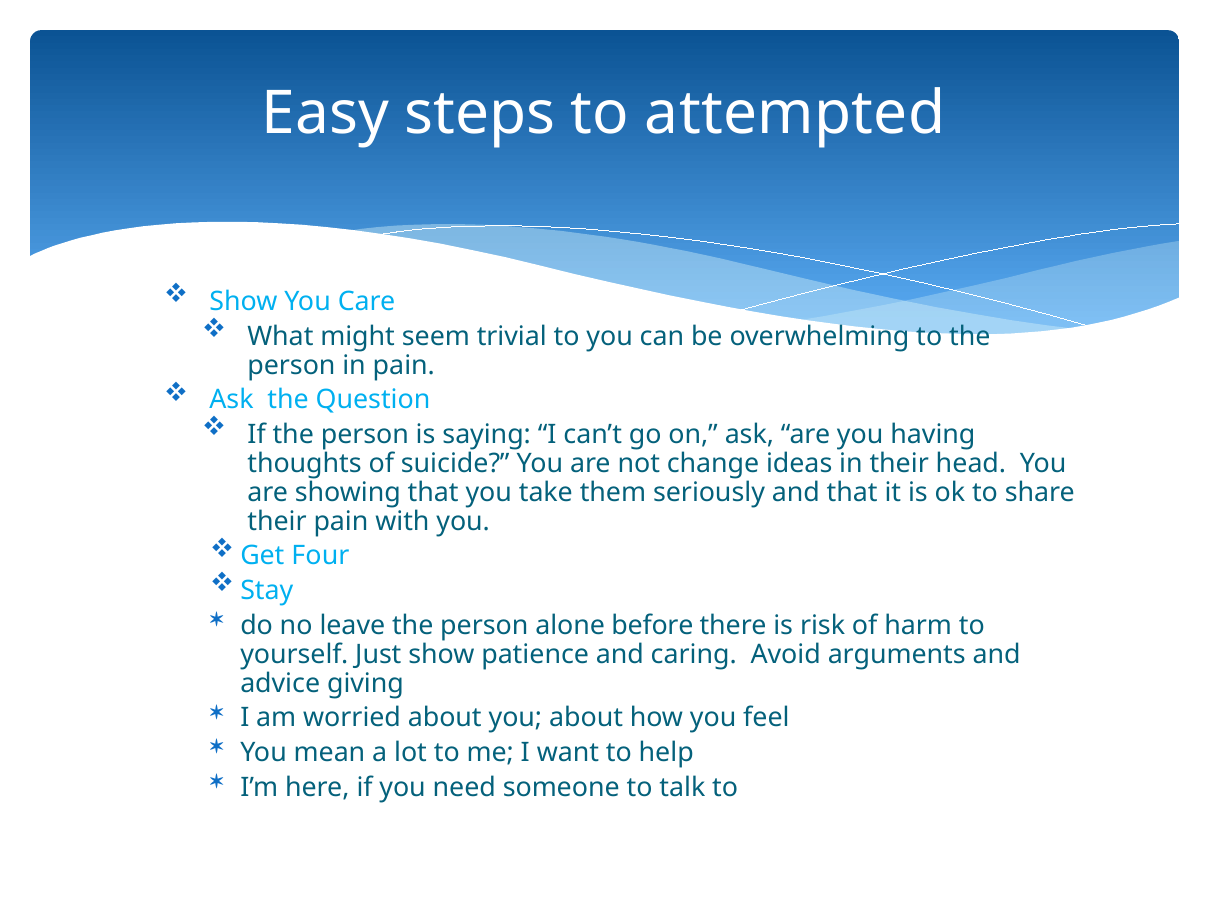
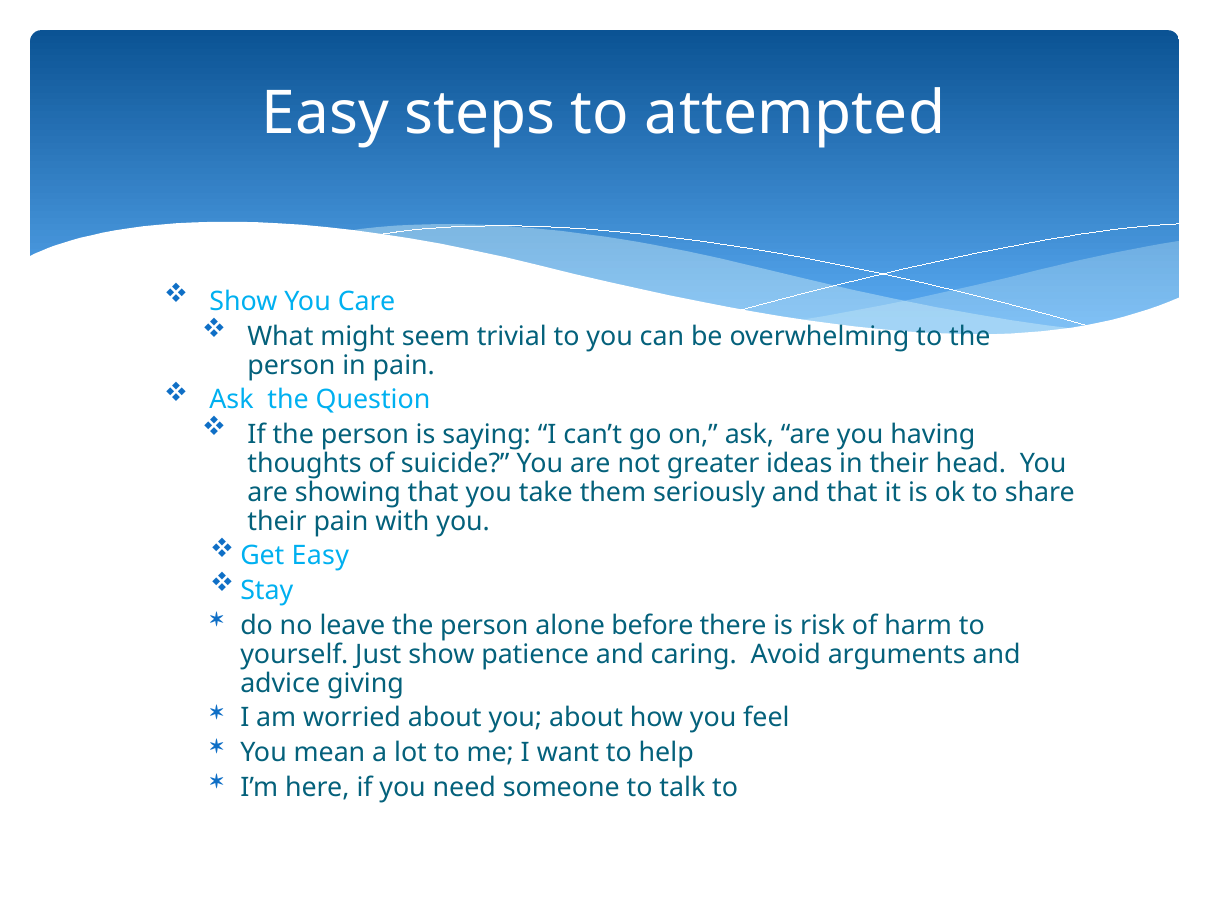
change: change -> greater (713, 464)
Get Four: Four -> Easy (320, 556)
